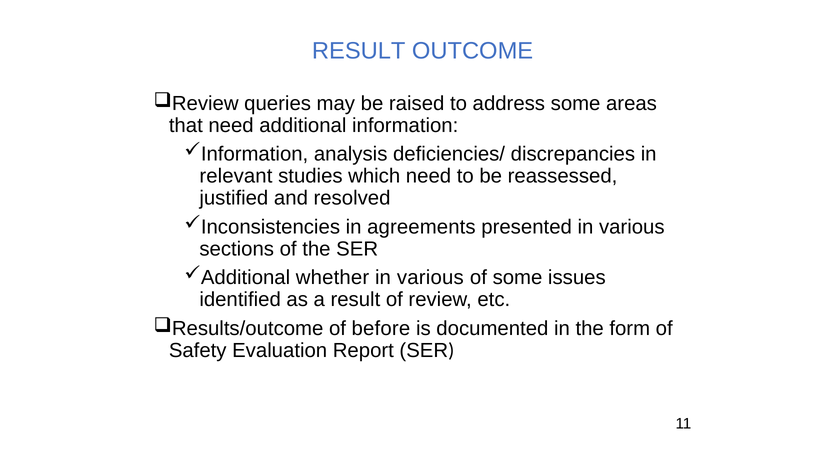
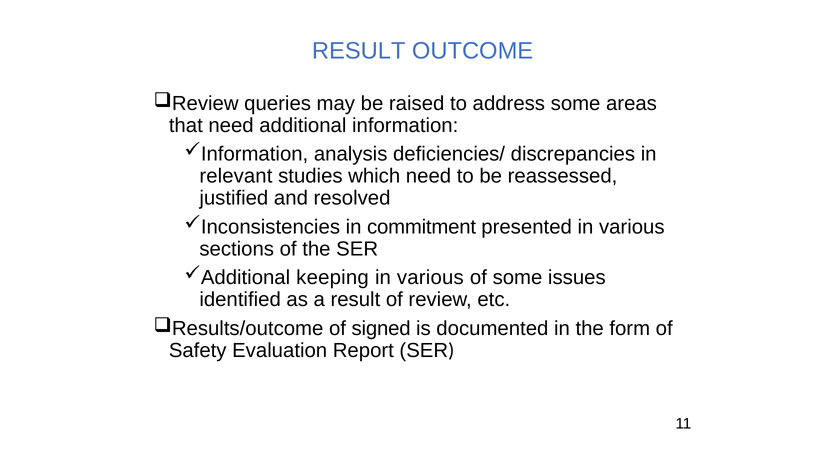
agreements: agreements -> commitment (422, 227)
whether: whether -> keeping (333, 278)
before: before -> signed (381, 328)
